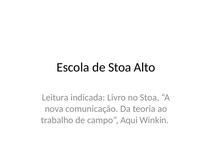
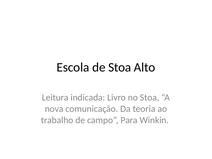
Aqui: Aqui -> Para (129, 120)
